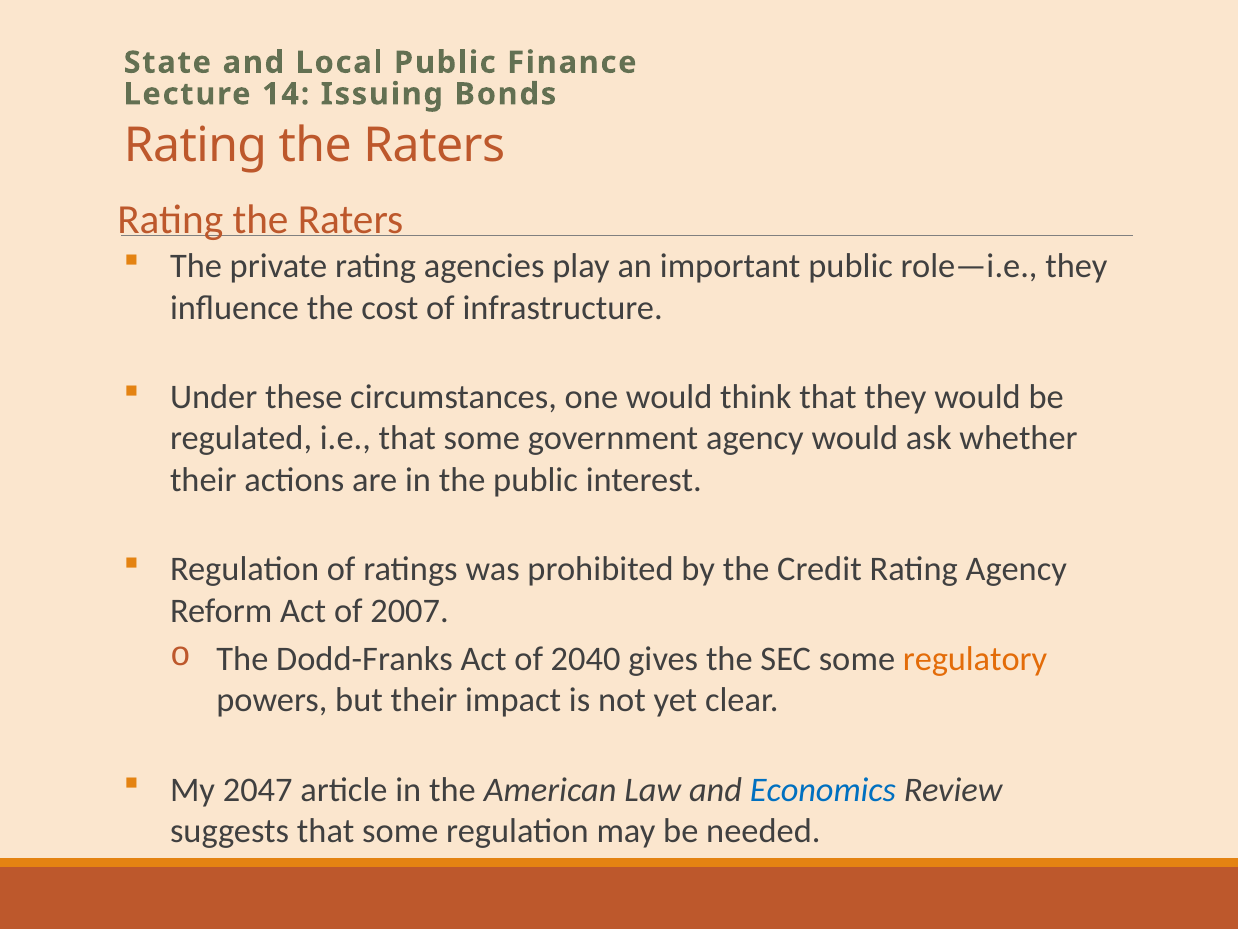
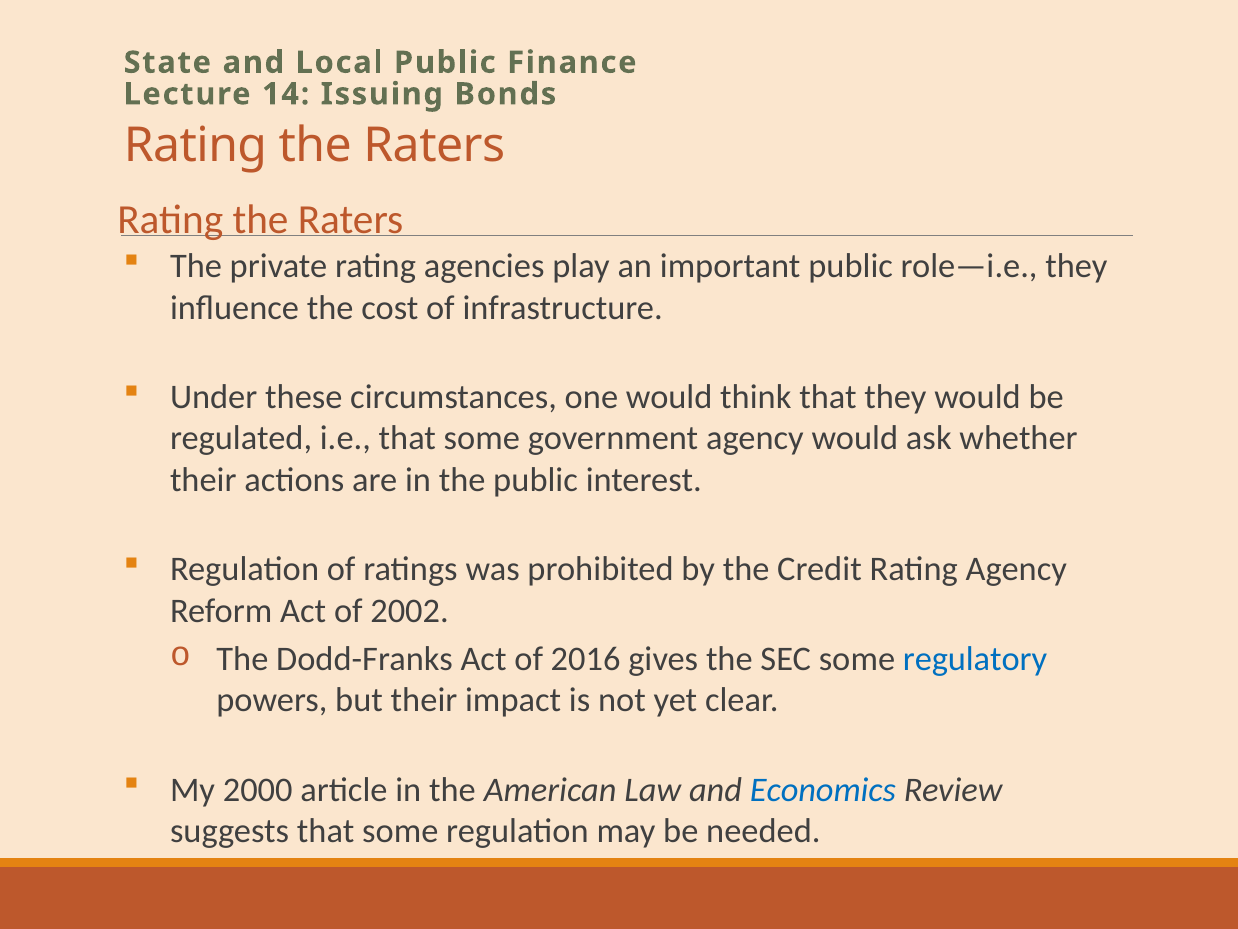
2007: 2007 -> 2002 (410, 610)
2040: 2040 -> 2016 (586, 659)
regulatory colour: orange -> blue (975, 659)
2047: 2047 -> 2000 (258, 789)
